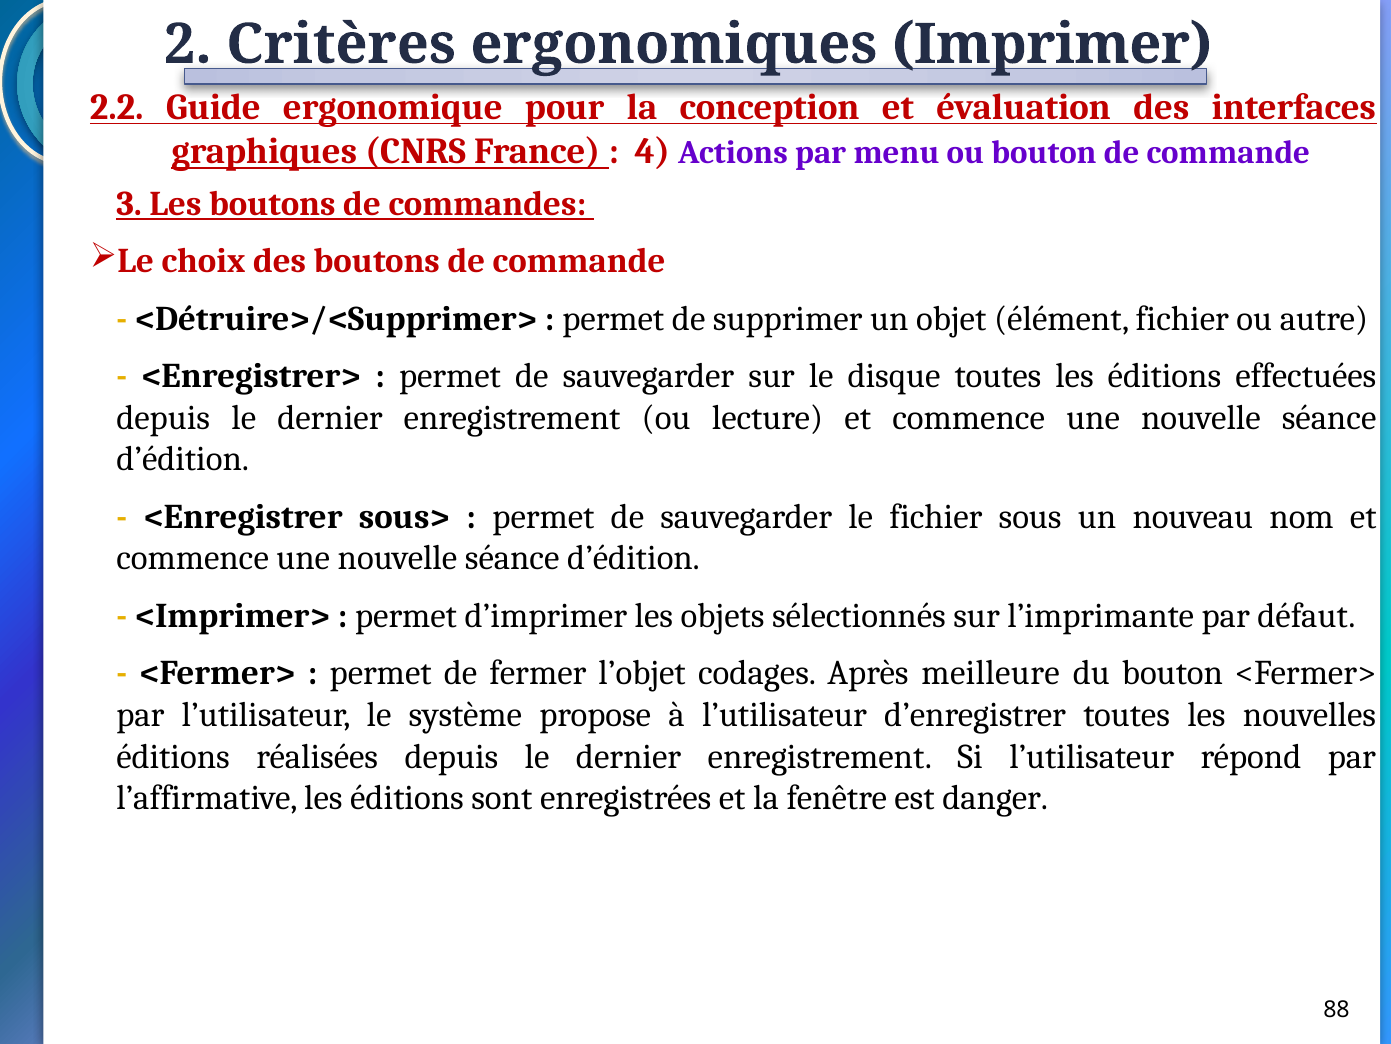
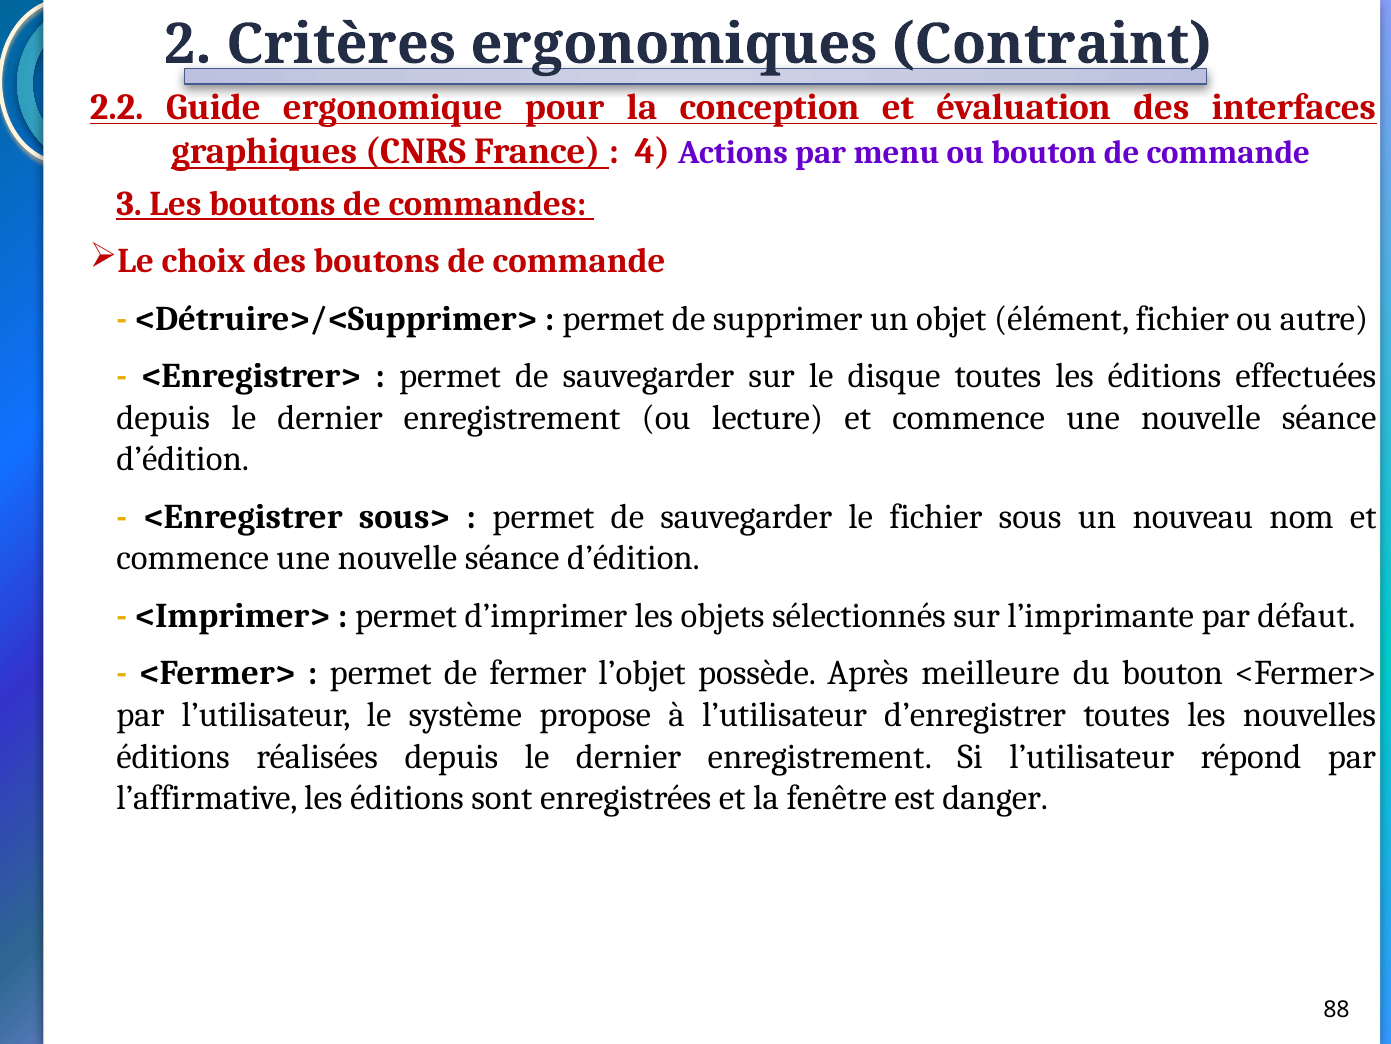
Imprimer: Imprimer -> Contraint (1052, 44)
codages: codages -> possède (757, 673)
